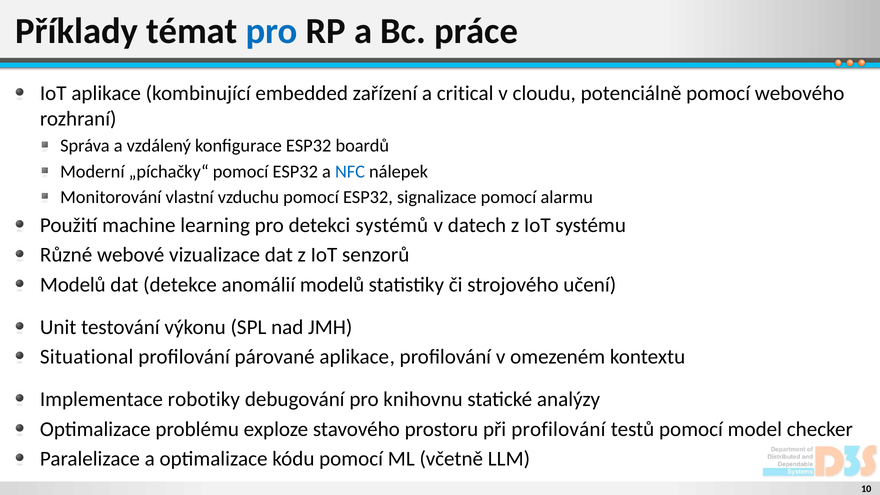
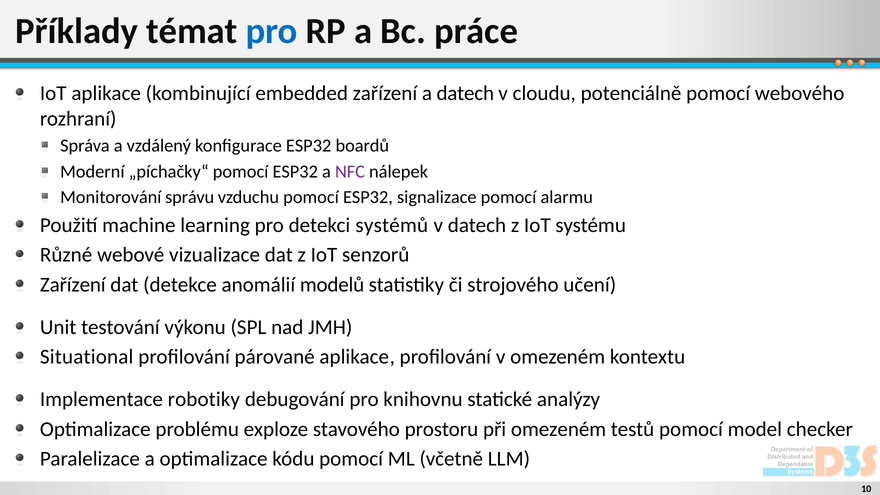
a critical: critical -> datech (465, 93)
NFC colour: blue -> purple (350, 171)
vlastní: vlastní -> správu (190, 197)
Modelů: Modelů -> Zařízení (73, 285)
při profilování: profilování -> omezeném (559, 429)
